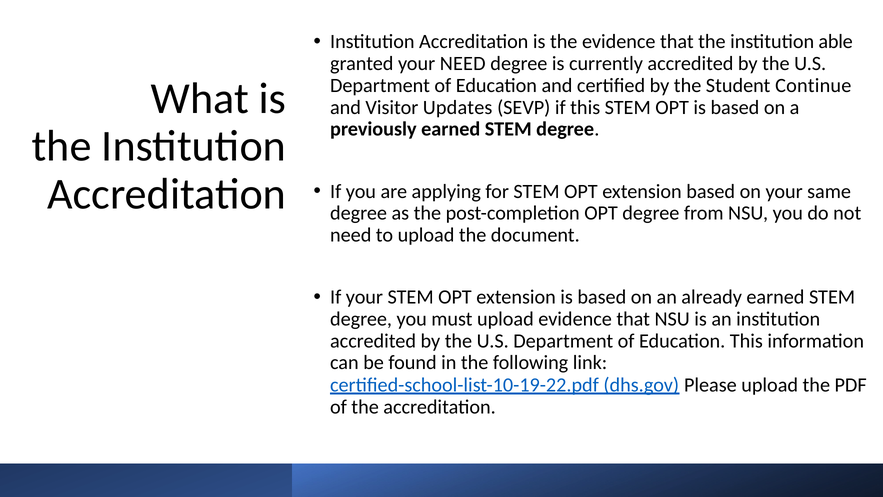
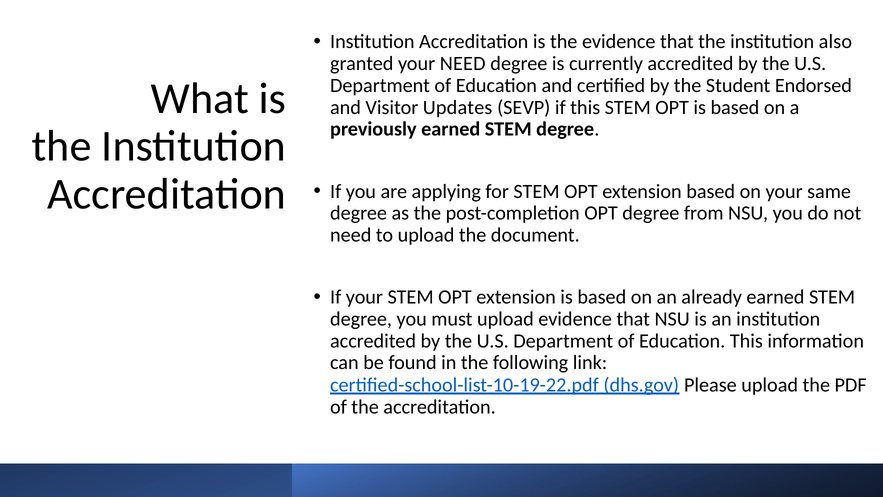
able: able -> also (835, 42)
Continue: Continue -> Endorsed (813, 85)
